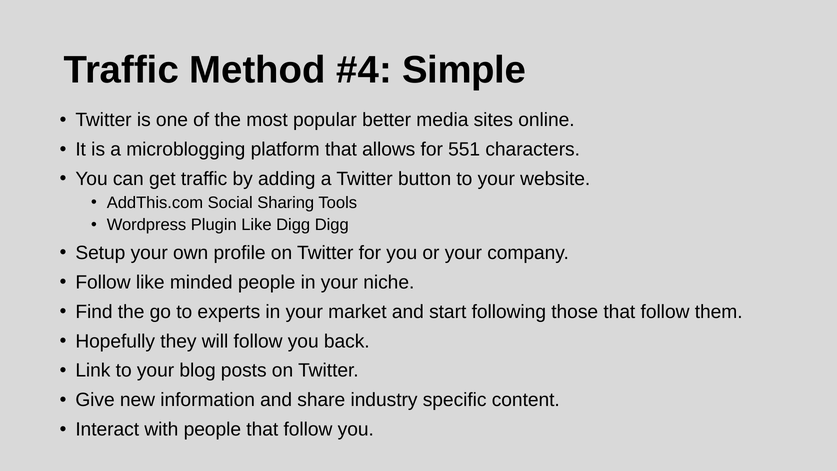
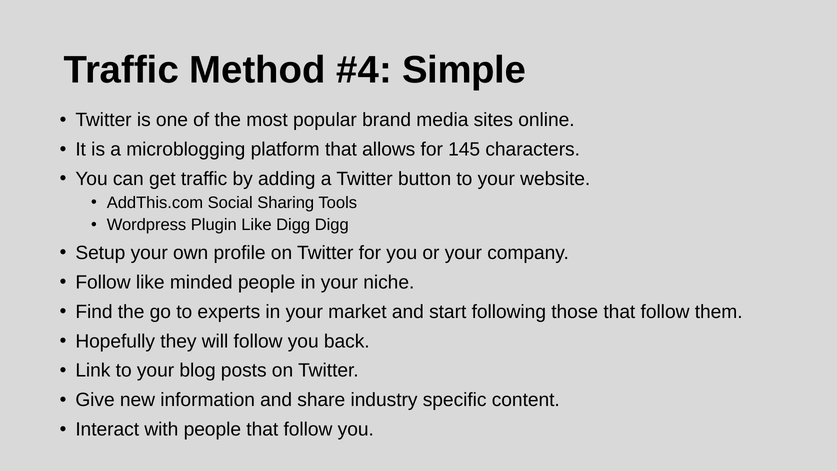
better: better -> brand (387, 120)
551: 551 -> 145 (464, 149)
